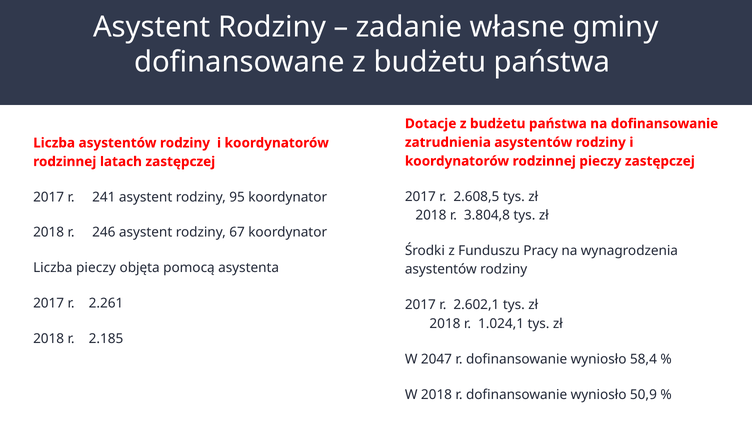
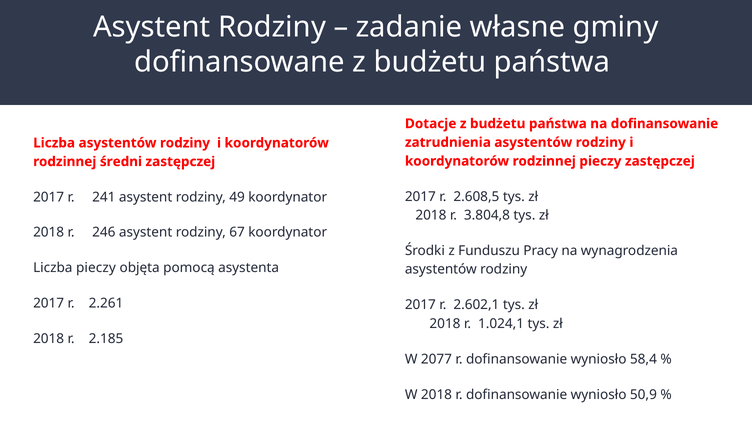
latach: latach -> średni (121, 162)
95: 95 -> 49 (237, 197)
2047: 2047 -> 2077 (436, 359)
